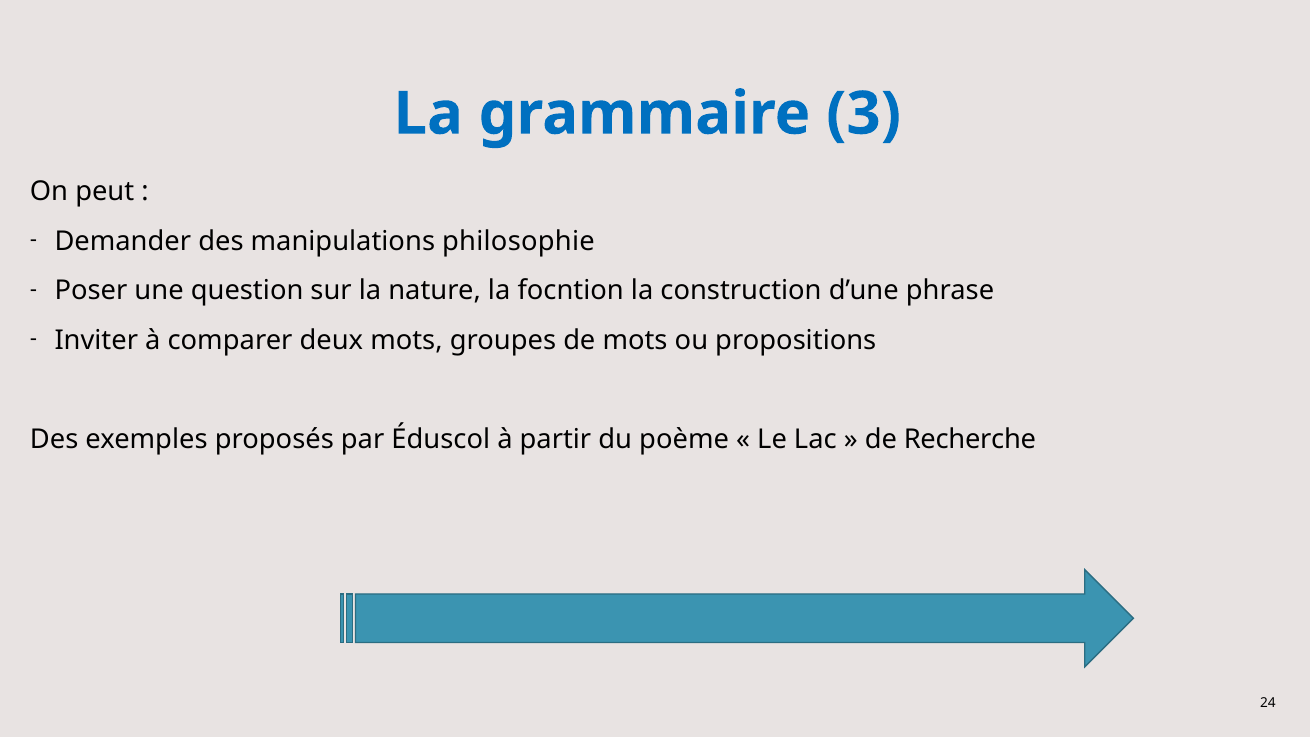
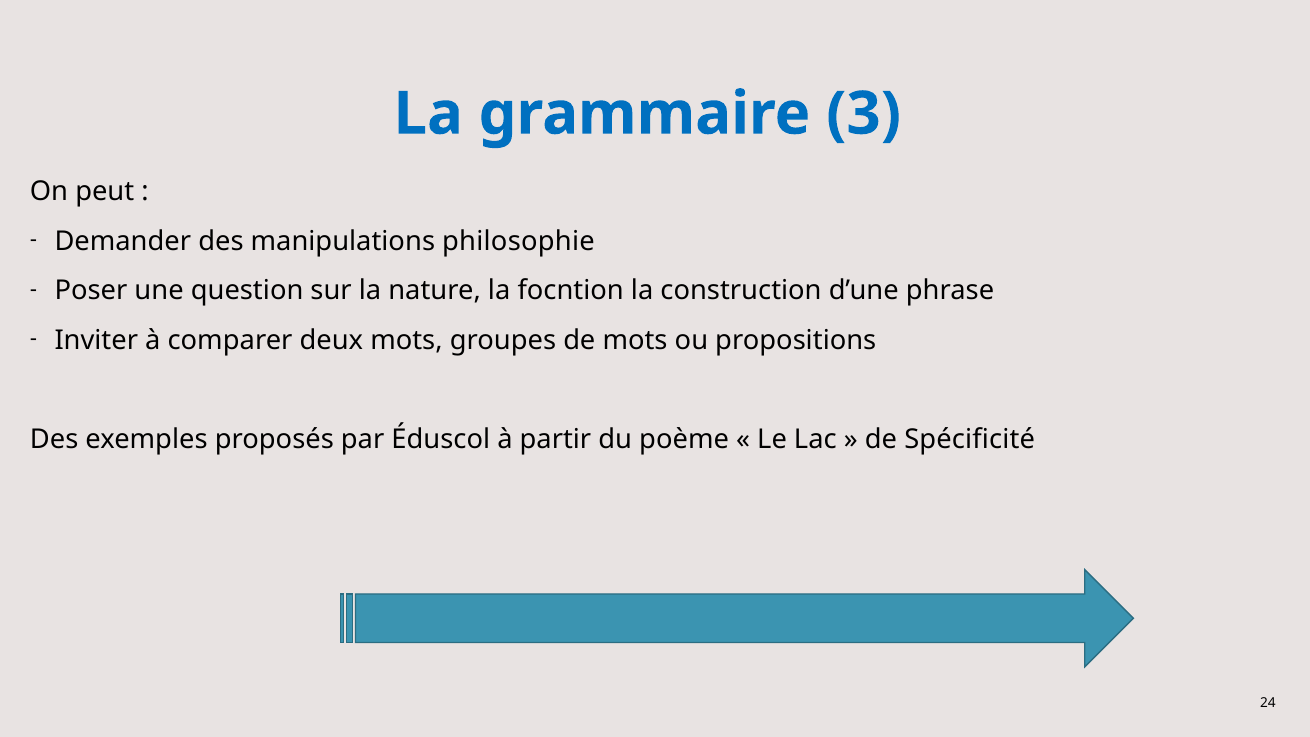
Recherche: Recherche -> Spécificité (970, 440)
